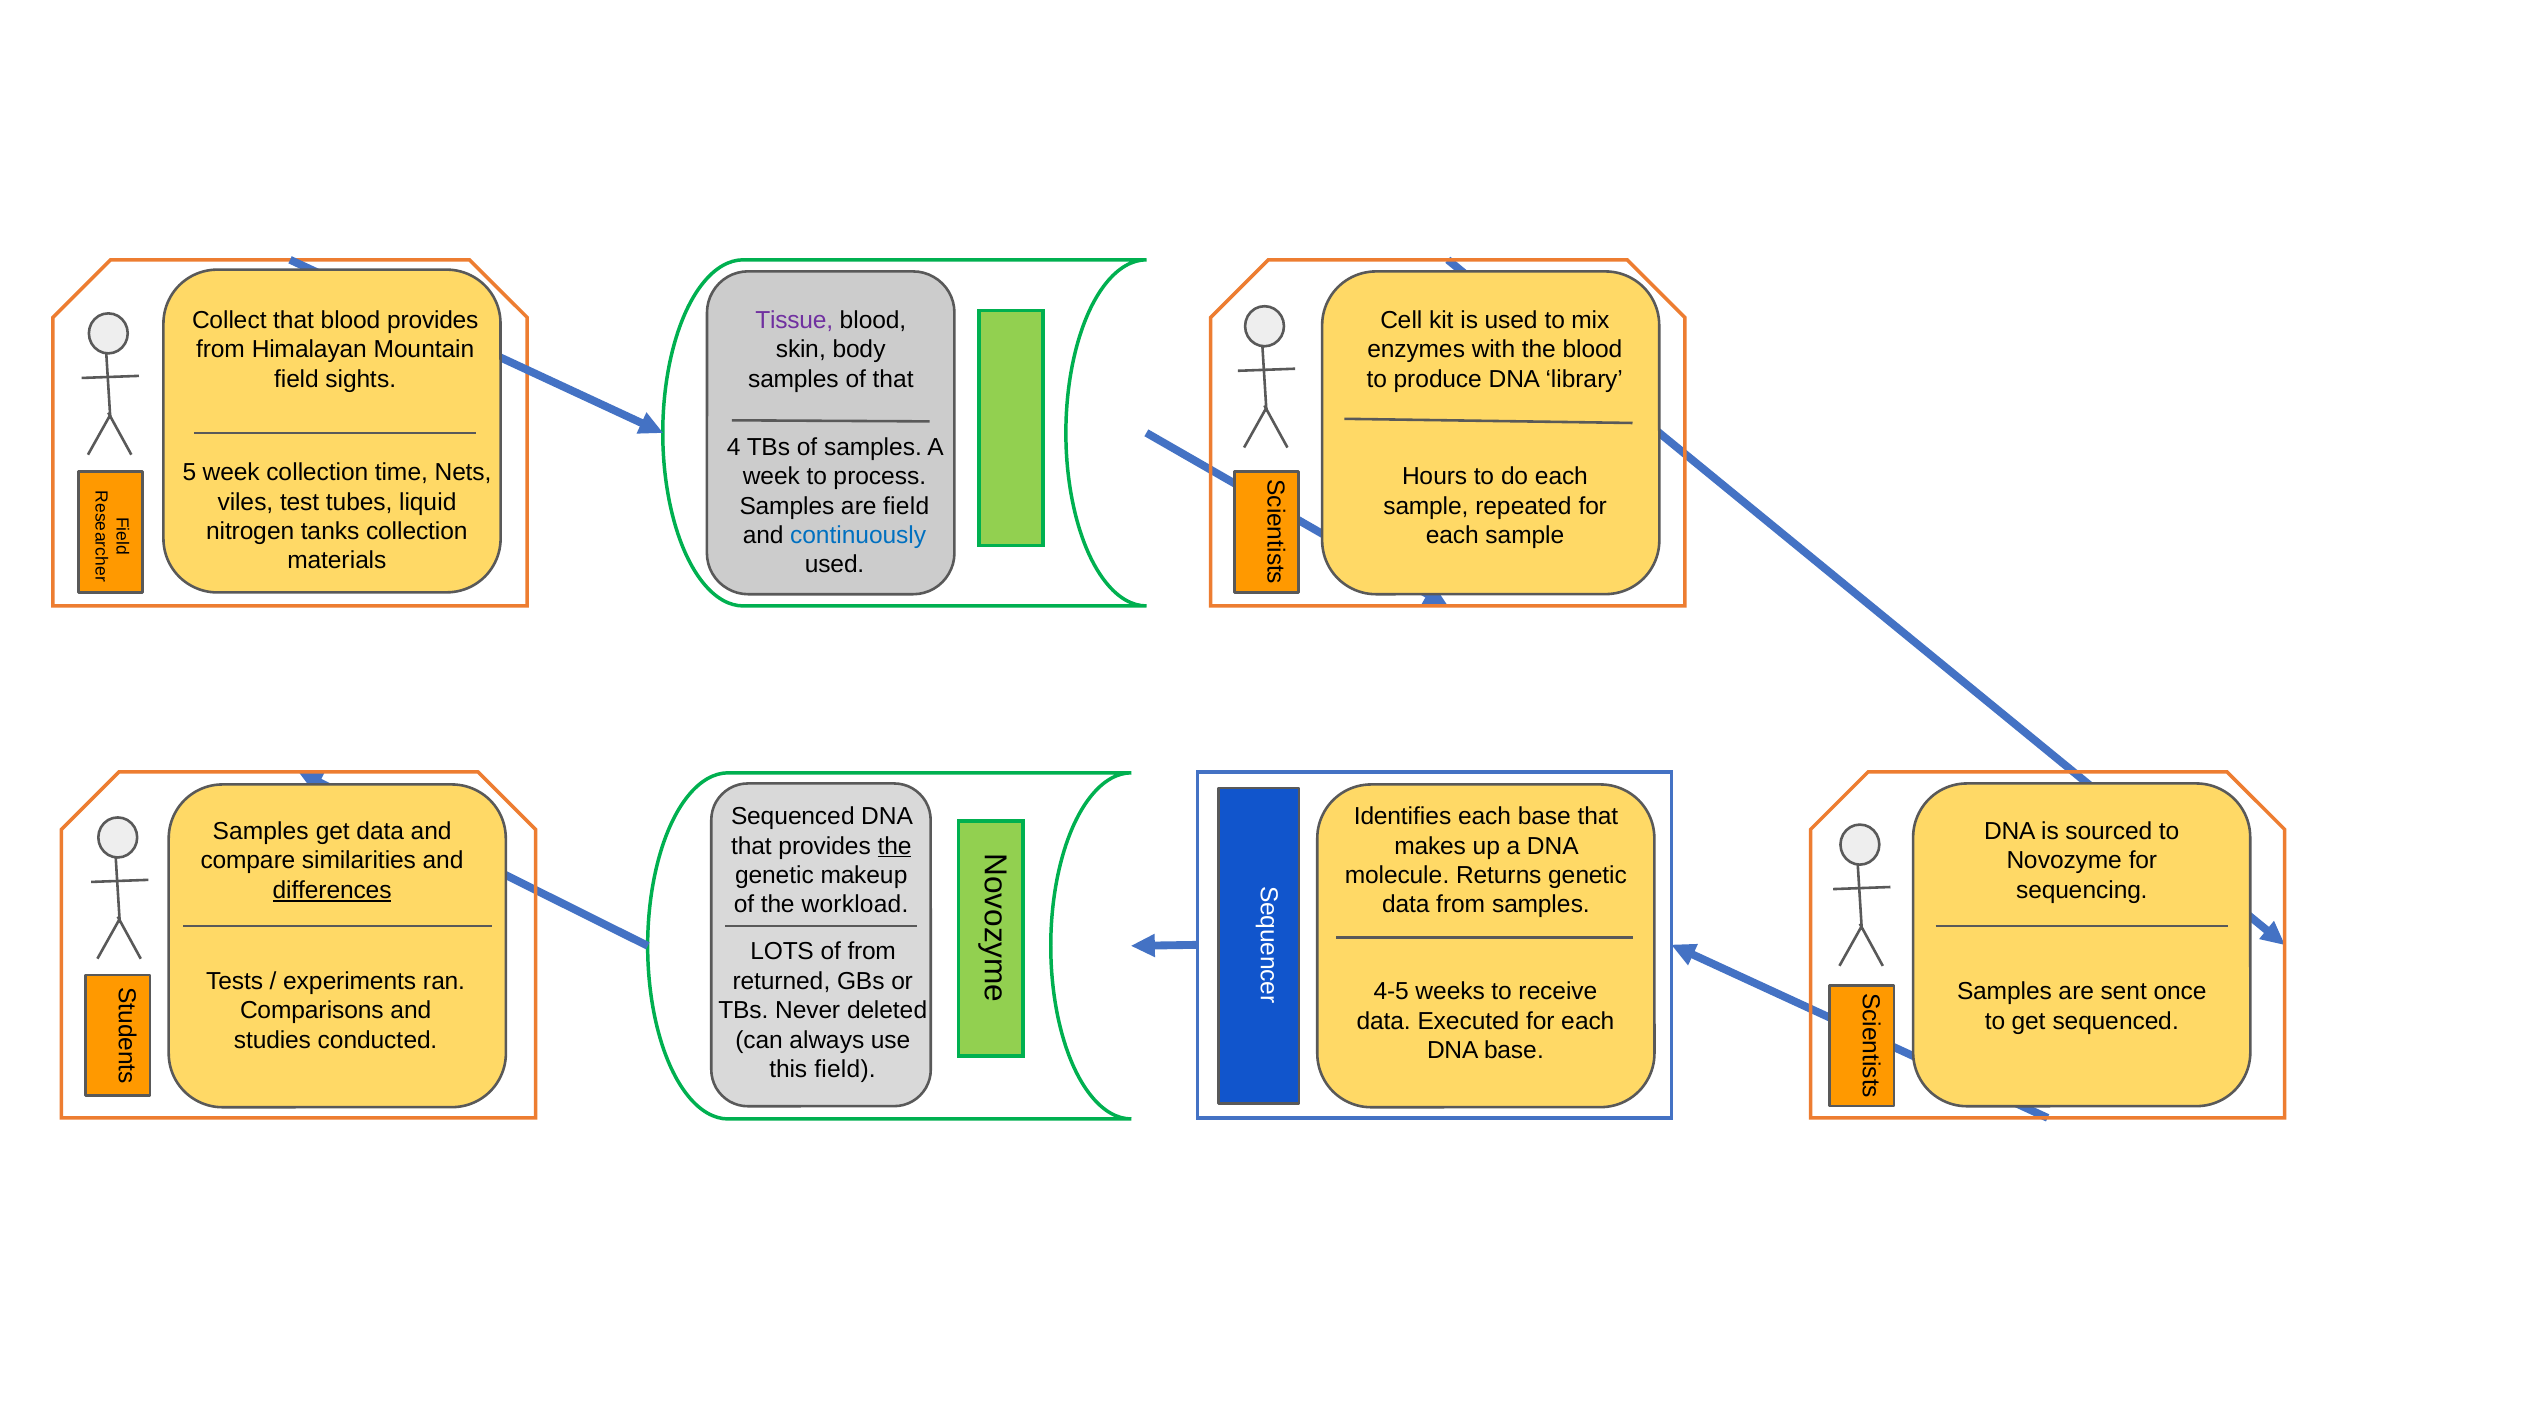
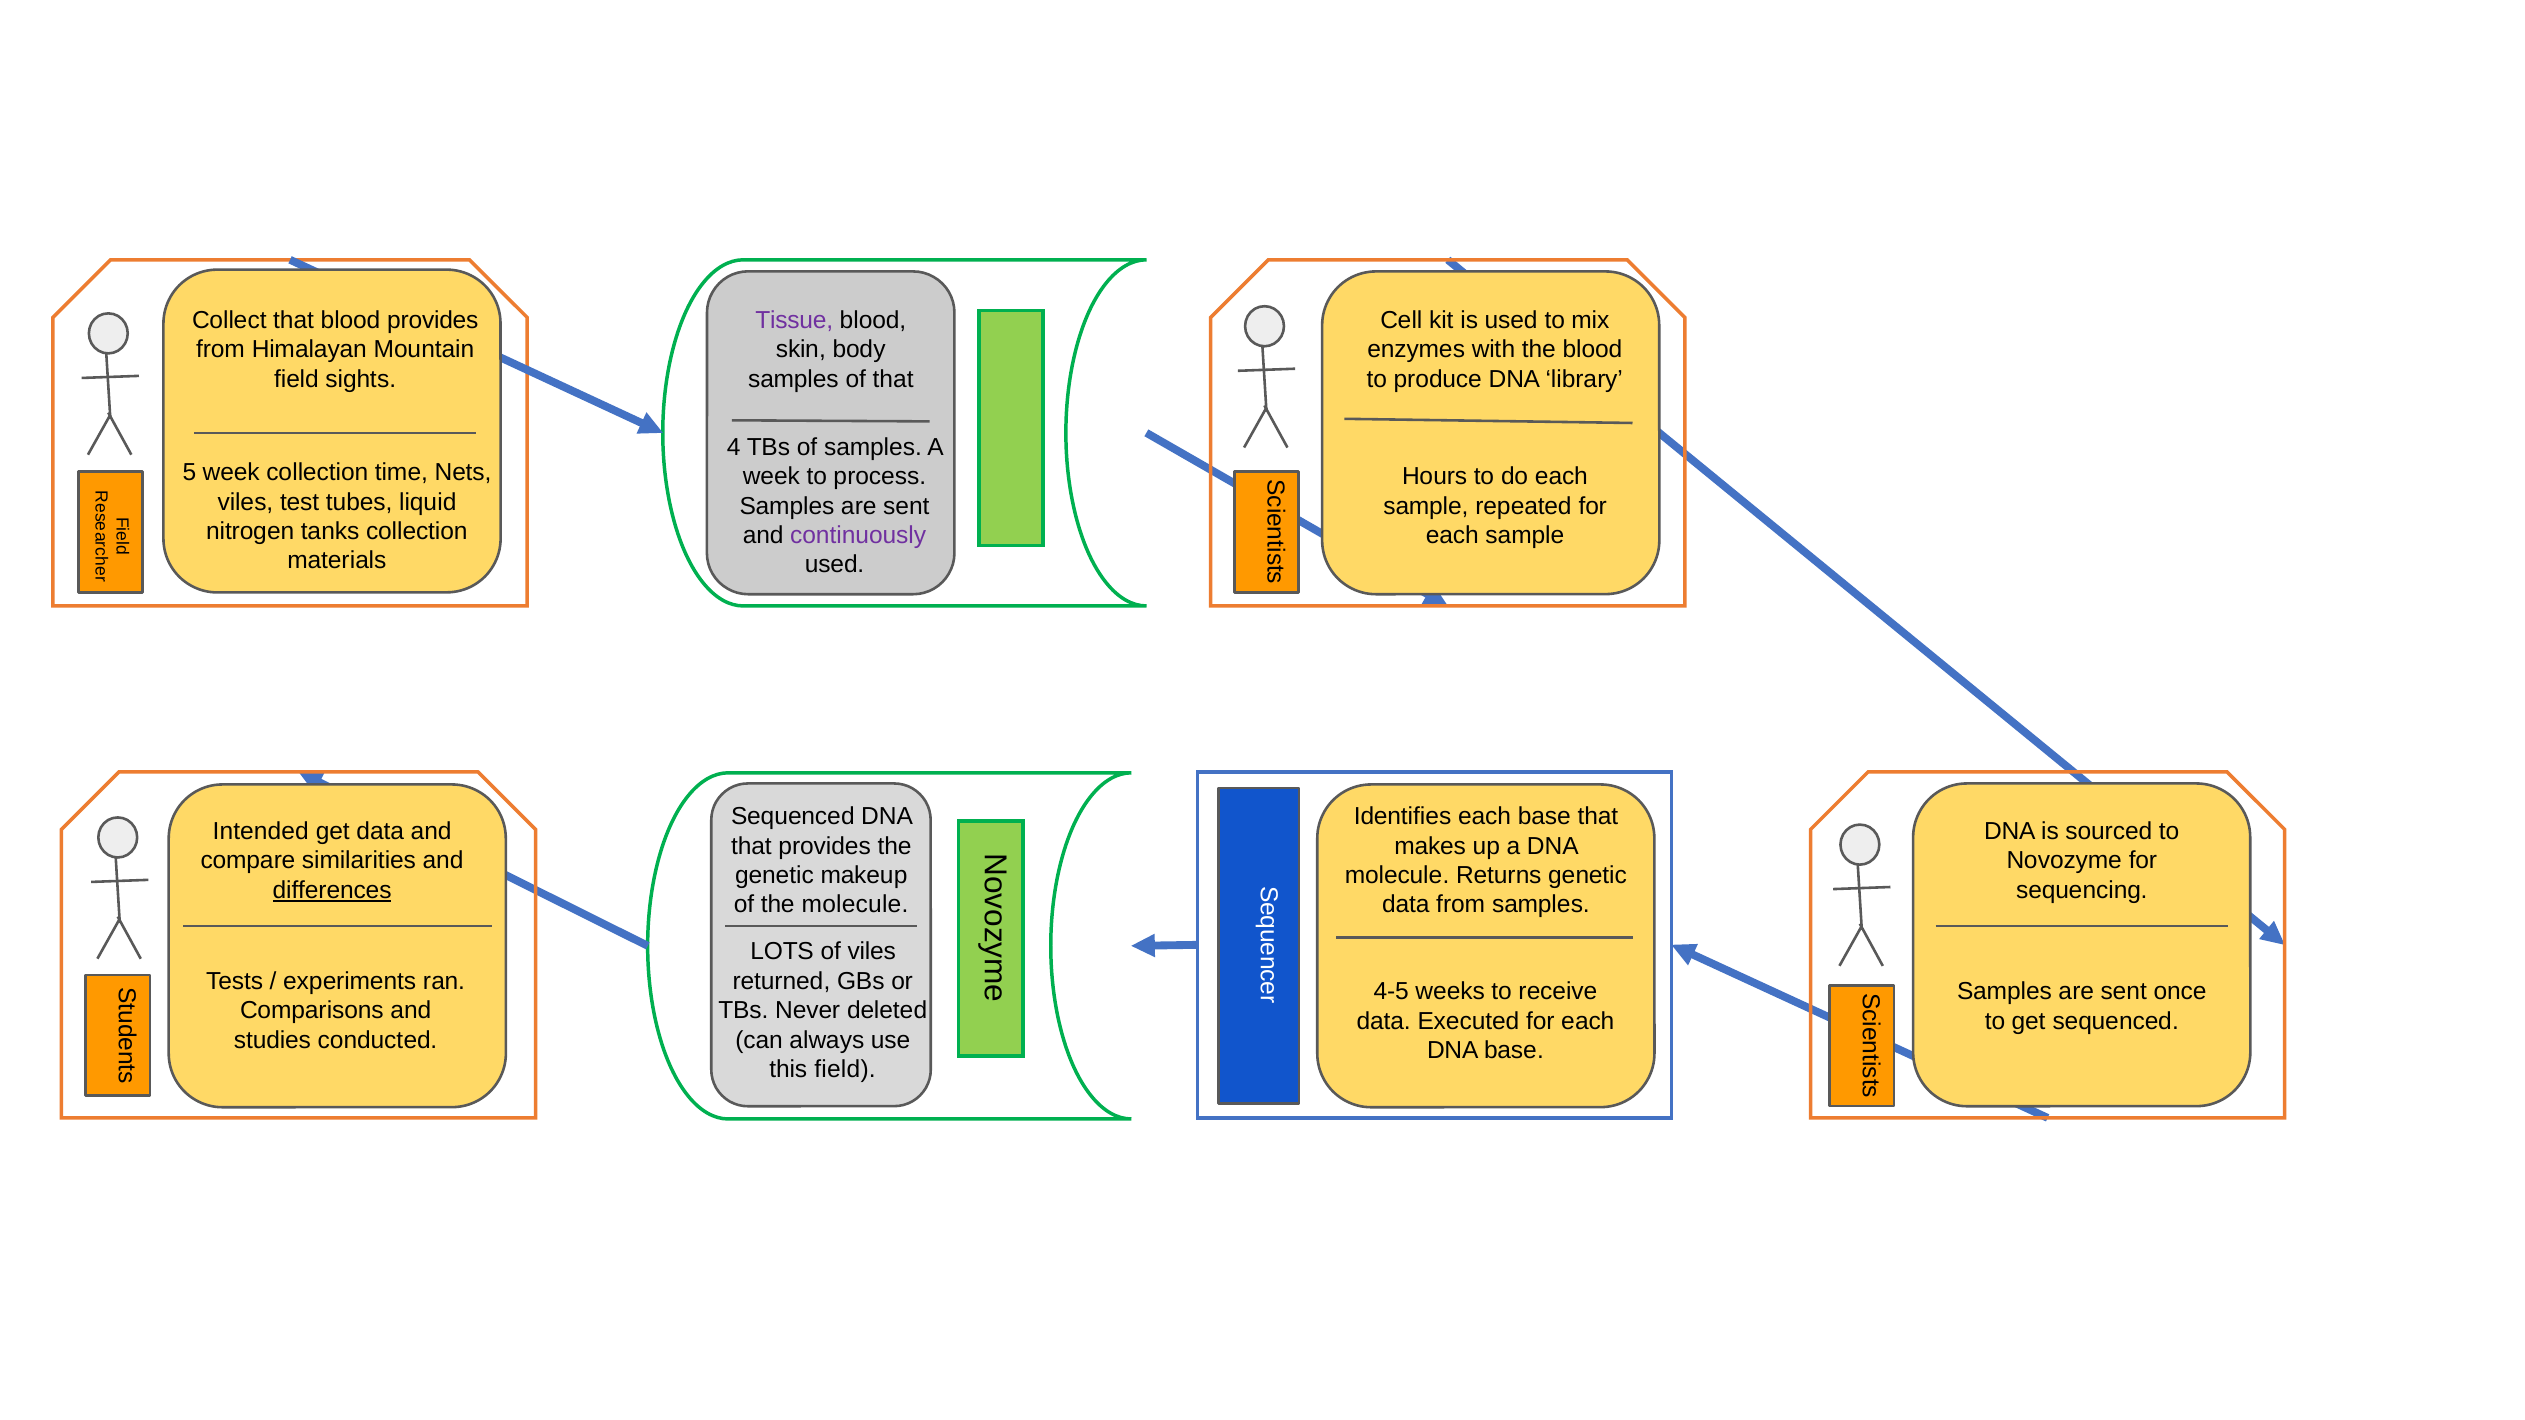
field: field -> sent (906, 506)
continuously colour: blue -> purple (858, 536)
Samples: Samples -> Intended (261, 832)
the underline: present -> none (895, 846)
the workload: workload -> molecule (855, 905)
of from: from -> viles (872, 952)
